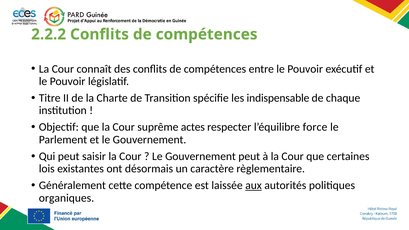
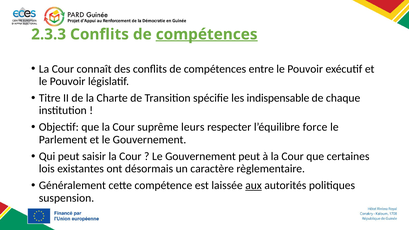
2.2.2: 2.2.2 -> 2.3.3 (49, 34)
compétences underline: none -> present (207, 34)
actes: actes -> leurs (193, 127)
organiques: organiques -> suspension (67, 198)
